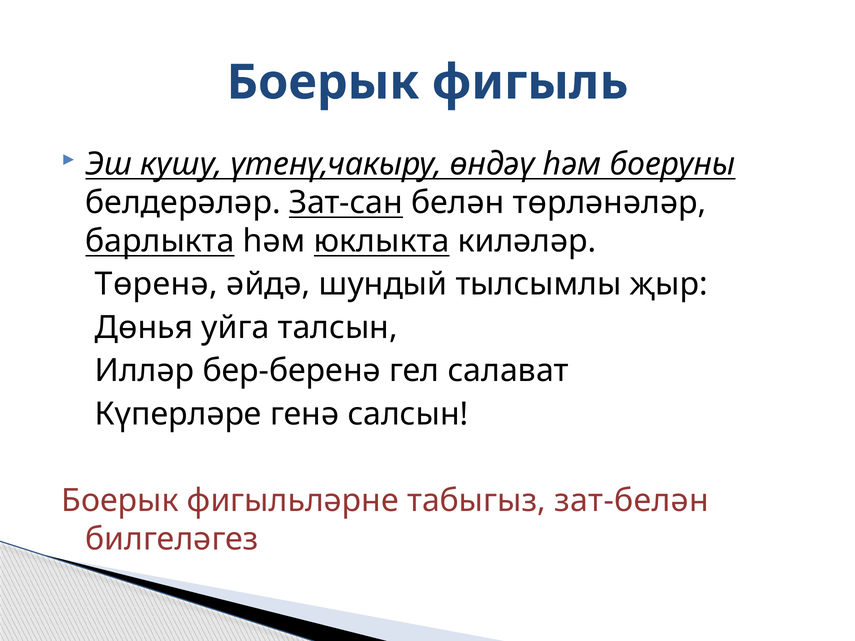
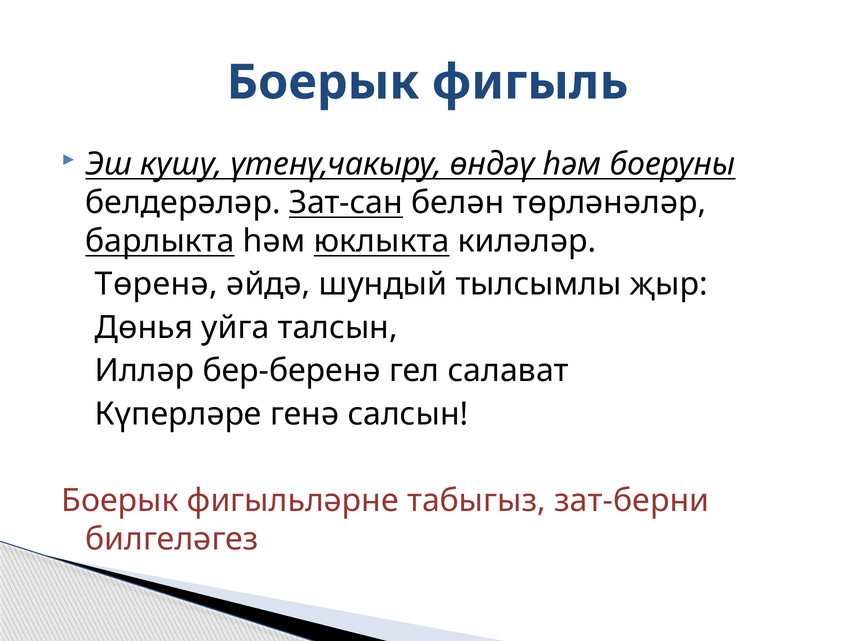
зат-белән: зат-белән -> зат-берни (632, 501)
